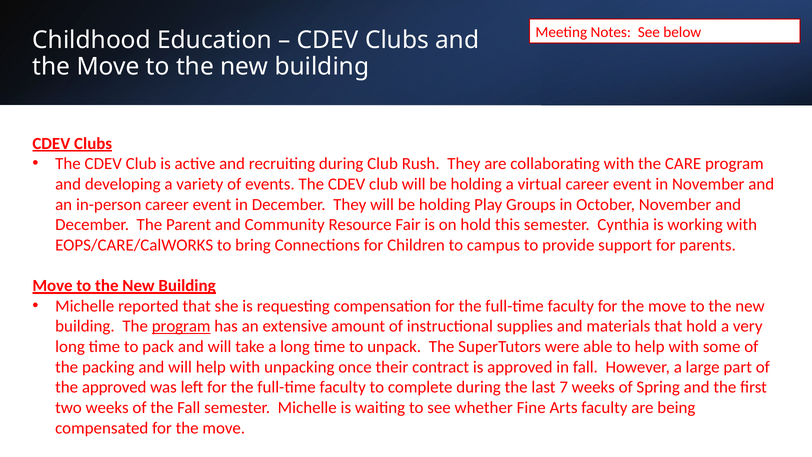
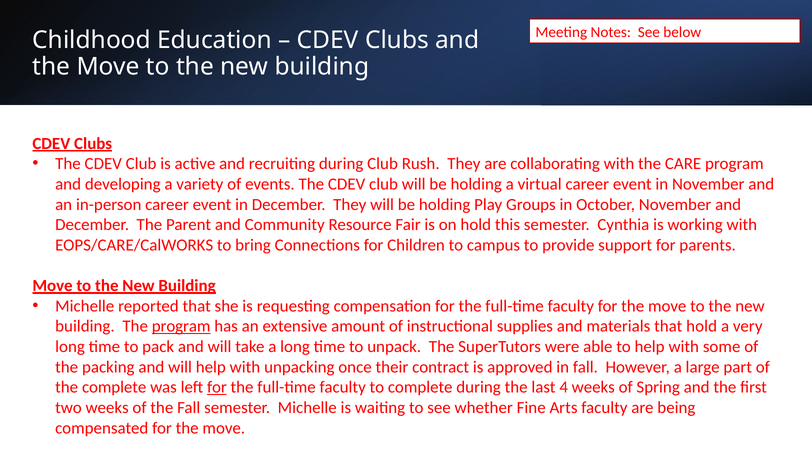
the approved: approved -> complete (114, 387)
for underline: none -> present (217, 387)
7: 7 -> 4 (564, 387)
